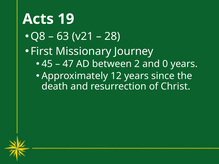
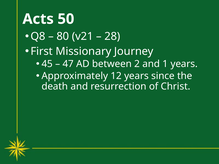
19: 19 -> 50 (66, 19)
63: 63 -> 80 (63, 36)
0: 0 -> 1 (165, 64)
